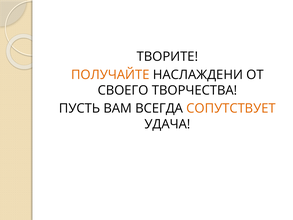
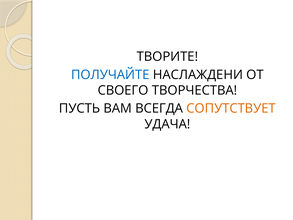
ПОЛУЧАЙТЕ colour: orange -> blue (110, 75)
